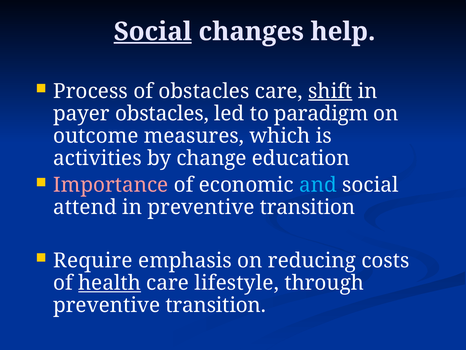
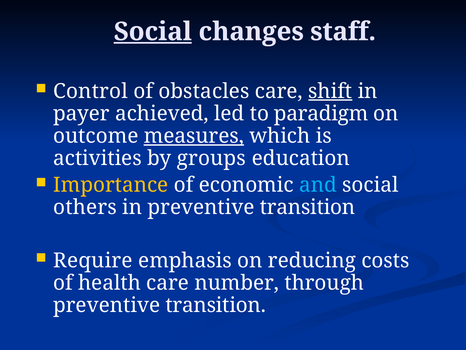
help: help -> staff (343, 32)
Process: Process -> Control (90, 91)
payer obstacles: obstacles -> achieved (162, 113)
measures underline: none -> present (194, 136)
change: change -> groups (211, 158)
Importance colour: pink -> yellow (111, 185)
attend: attend -> others (85, 207)
health underline: present -> none (110, 283)
lifestyle: lifestyle -> number (237, 283)
